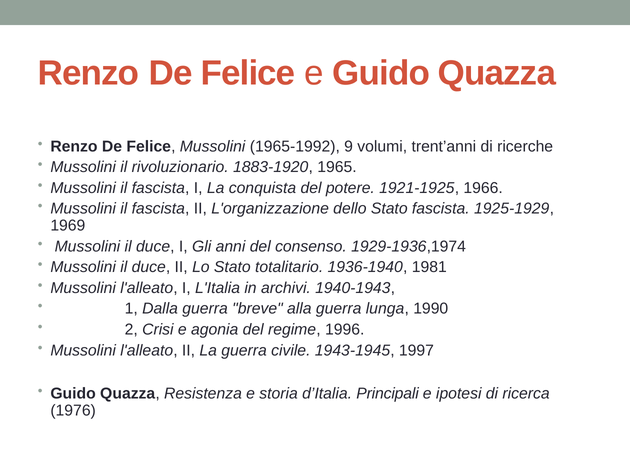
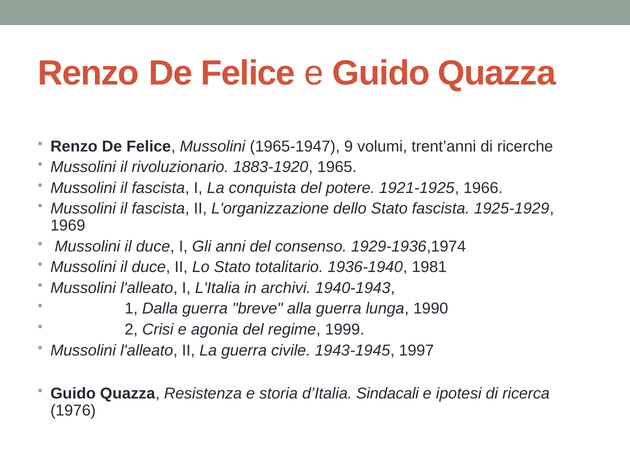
1965-1992: 1965-1992 -> 1965-1947 (295, 147)
1996: 1996 -> 1999 (345, 330)
Principali: Principali -> Sindacali (388, 394)
